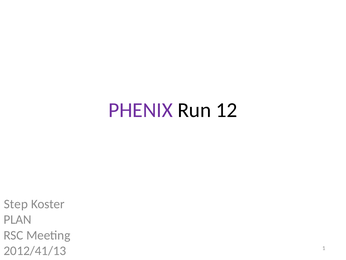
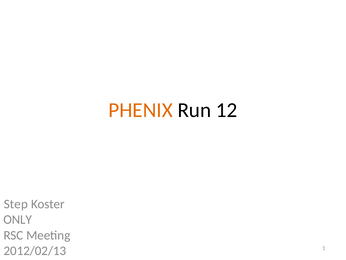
PHENIX colour: purple -> orange (141, 110)
PLAN: PLAN -> ONLY (18, 219)
2012/41/13: 2012/41/13 -> 2012/02/13 (35, 250)
